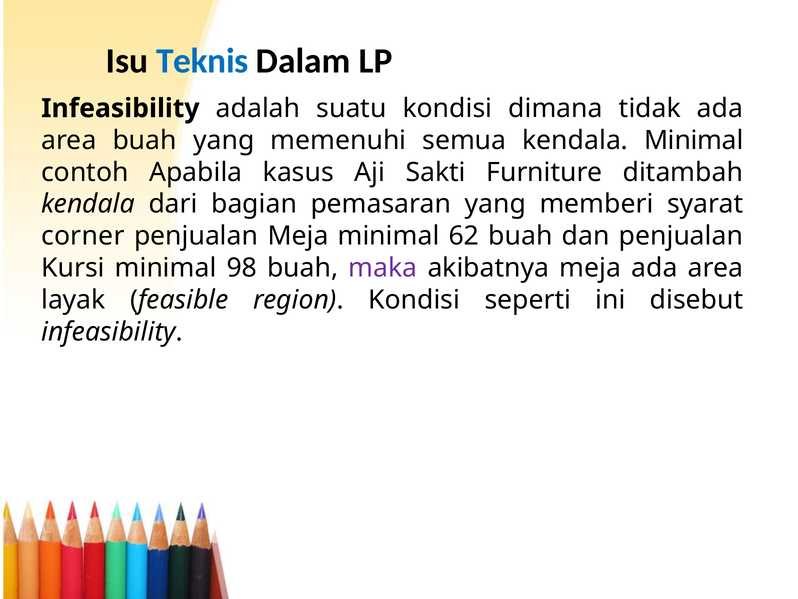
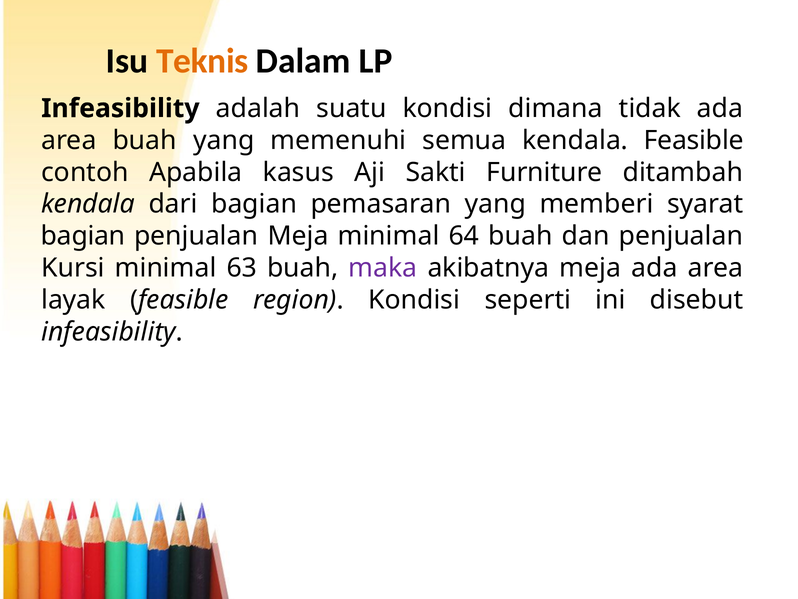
Teknis colour: blue -> orange (202, 61)
kendala Minimal: Minimal -> Feasible (694, 140)
corner: corner -> bagian (83, 236)
62: 62 -> 64 (464, 236)
98: 98 -> 63 (242, 268)
